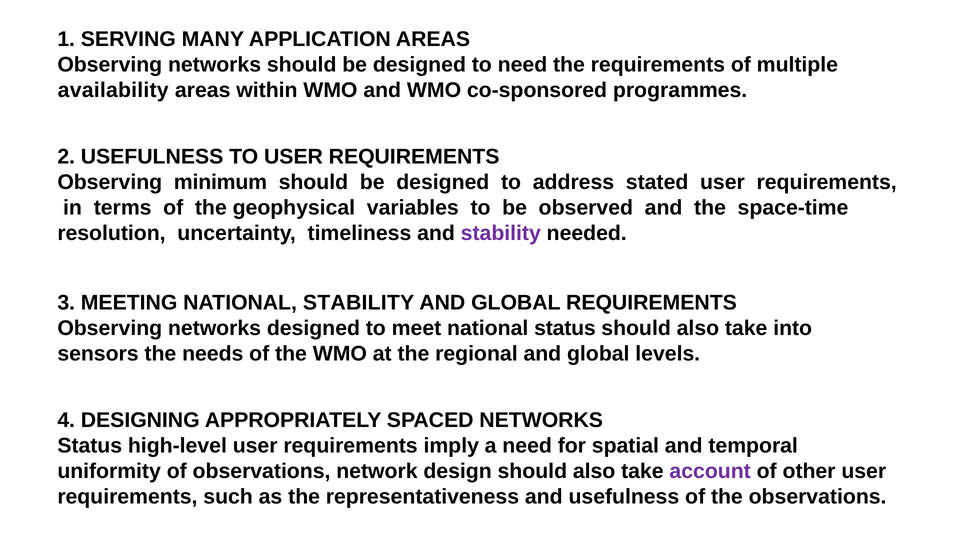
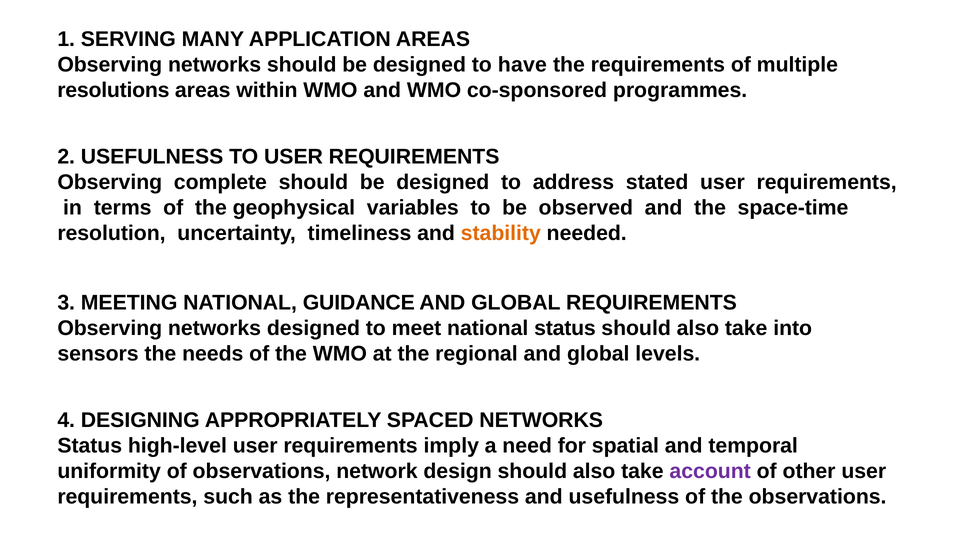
to need: need -> have (522, 65)
availability: availability -> resolutions (113, 90)
minimum: minimum -> complete (220, 182)
stability colour: purple -> orange (501, 233)
NATIONAL STABILITY: STABILITY -> GUIDANCE (359, 303)
